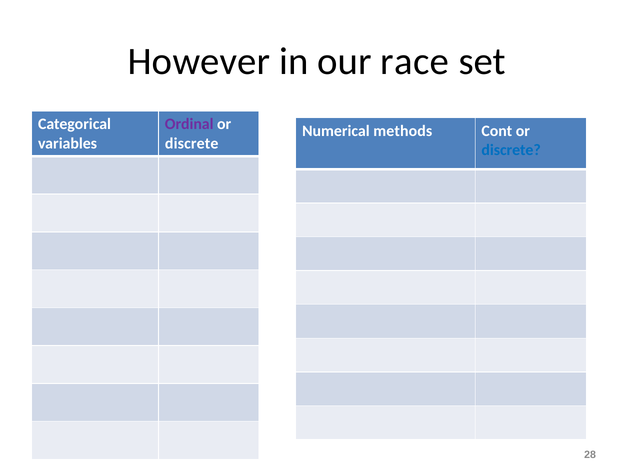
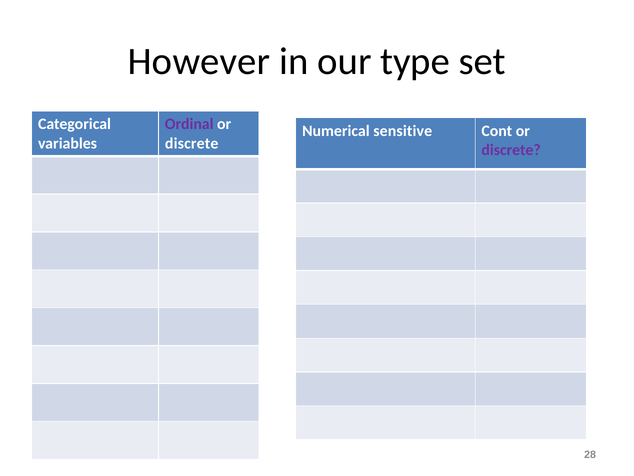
race: race -> type (415, 61)
methods: methods -> sensitive (403, 131)
discrete colour: blue -> purple (511, 150)
